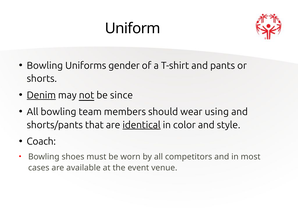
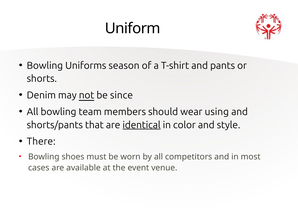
gender: gender -> season (124, 66)
Denim underline: present -> none (41, 95)
Coach: Coach -> There (41, 142)
